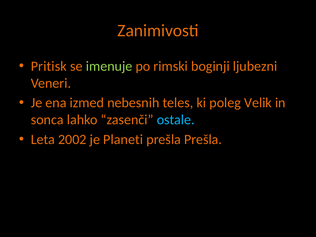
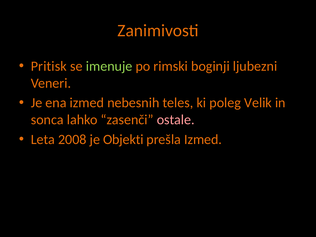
ostale colour: light blue -> pink (176, 120)
2002: 2002 -> 2008 (72, 139)
Planeti: Planeti -> Objekti (123, 139)
prešla Prešla: Prešla -> Izmed (203, 139)
